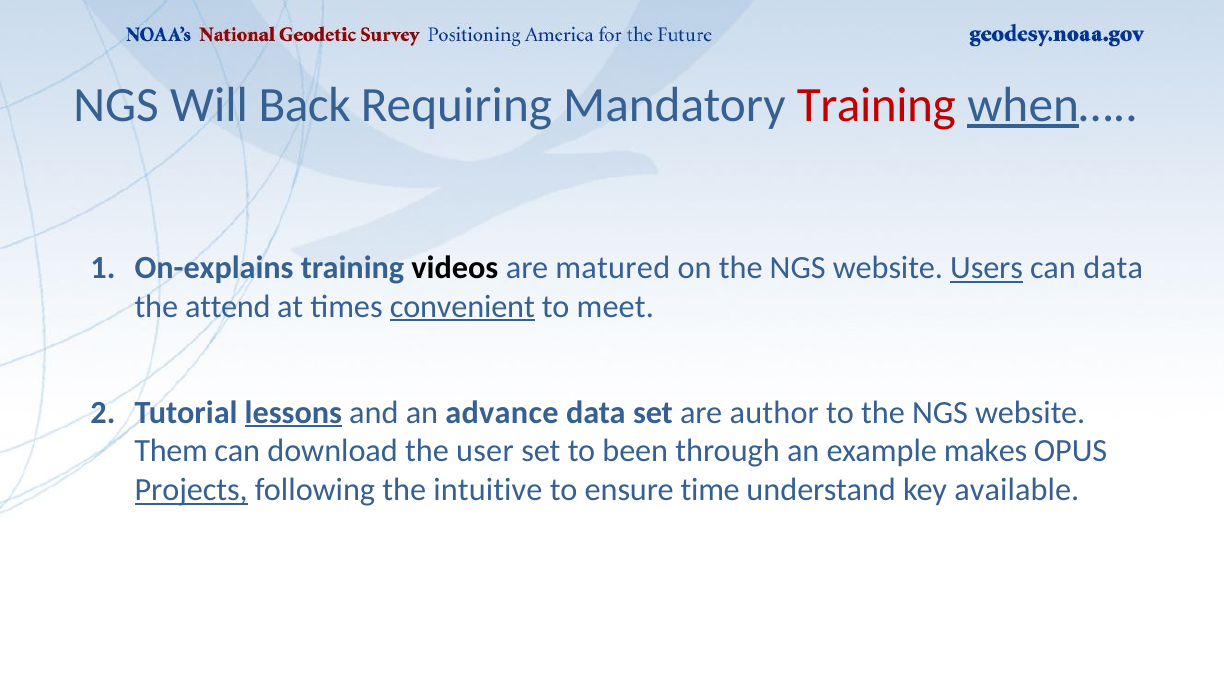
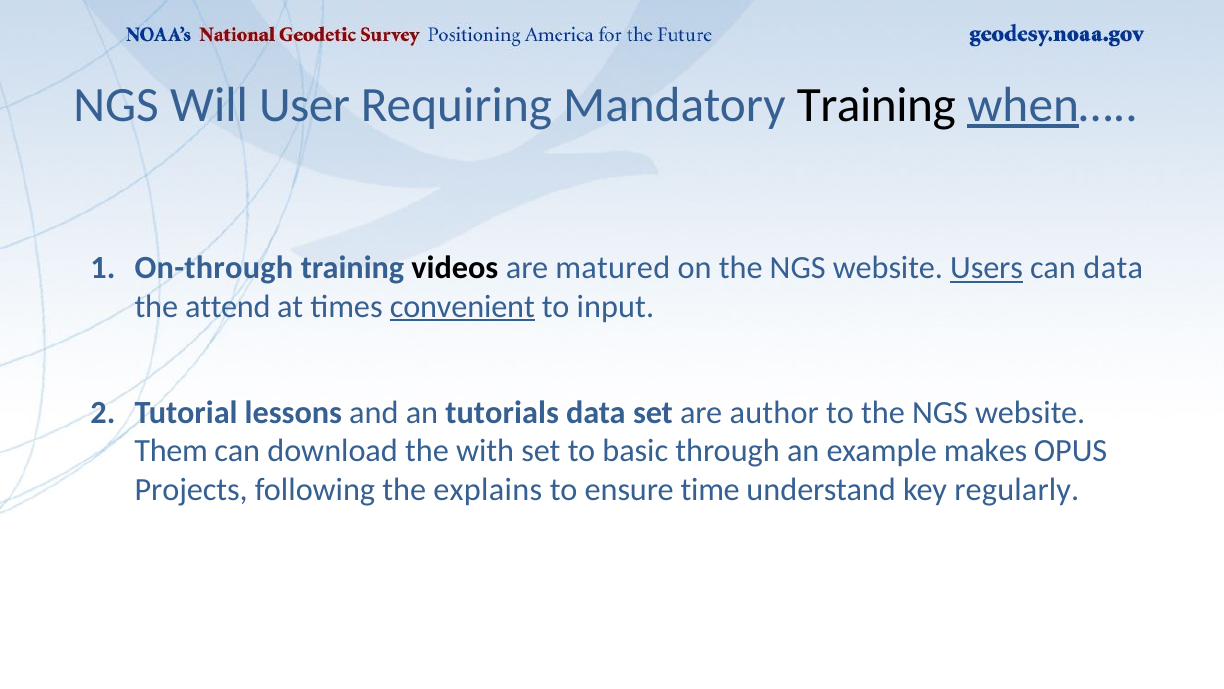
Back: Back -> User (305, 105)
Training colour: red -> black (876, 105)
On-explains: On-explains -> On-through (214, 267)
meet: meet -> input (615, 306)
lessons underline: present -> none (293, 412)
advance: advance -> tutorials (502, 412)
user: user -> with (485, 451)
been: been -> basic (635, 451)
Projects underline: present -> none (191, 490)
intuitive: intuitive -> explains (488, 490)
available: available -> regularly (1017, 490)
